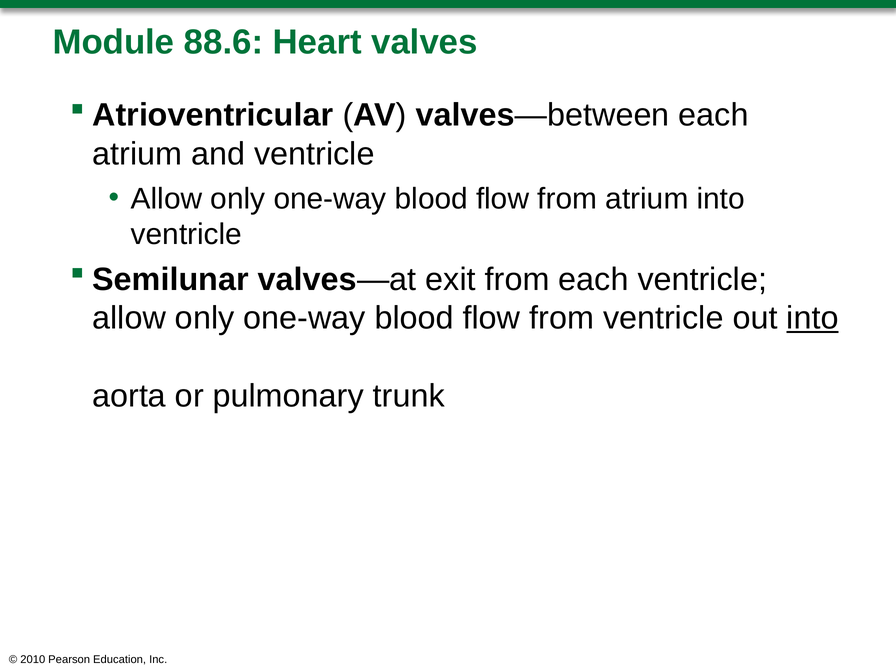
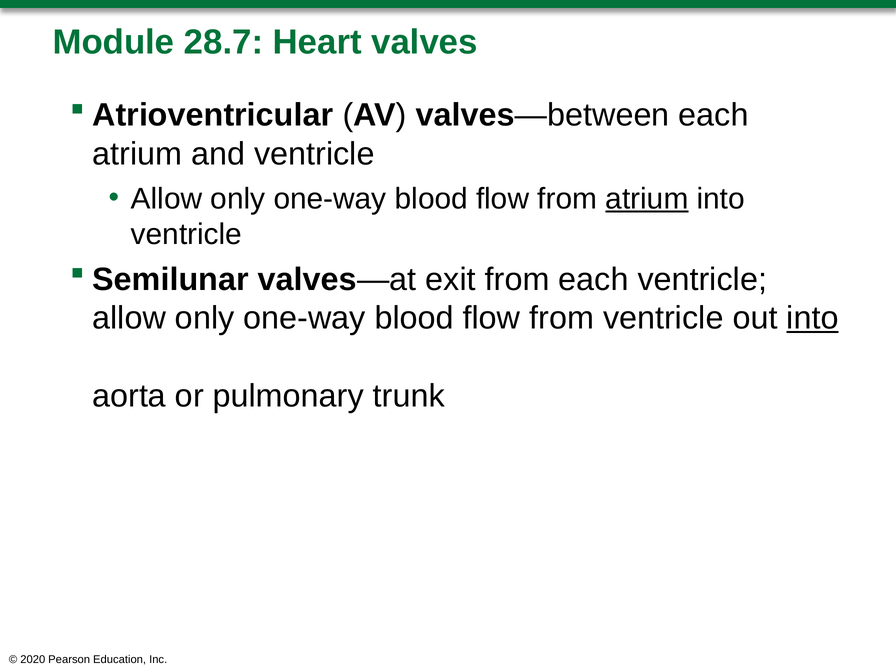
88.6: 88.6 -> 28.7 (224, 42)
atrium underline: none -> present (647, 199)
2010: 2010 -> 2020 (33, 660)
